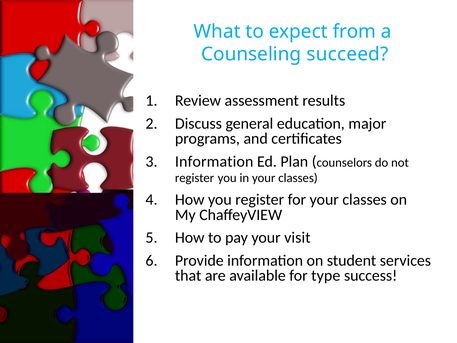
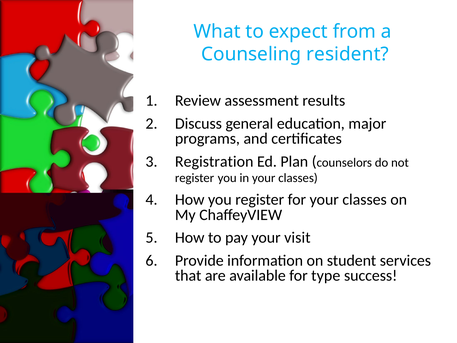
succeed: succeed -> resident (348, 54)
Information: Information -> Registration (214, 161)
